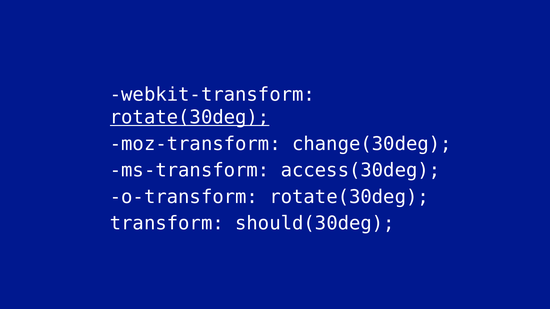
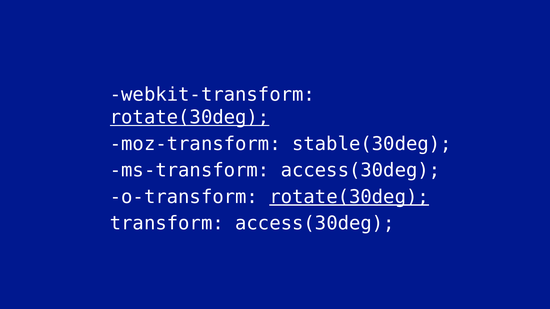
change(30deg: change(30deg -> stable(30deg (372, 144)
rotate(30deg underline: none -> present (349, 197)
transform should(30deg: should(30deg -> access(30deg (315, 224)
